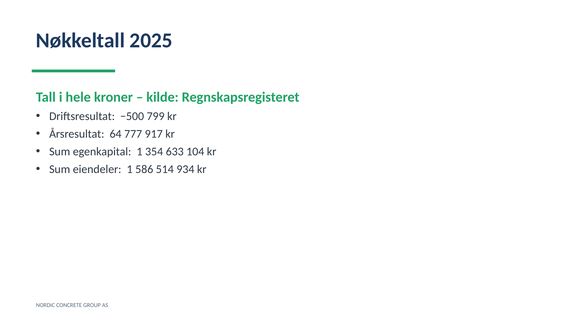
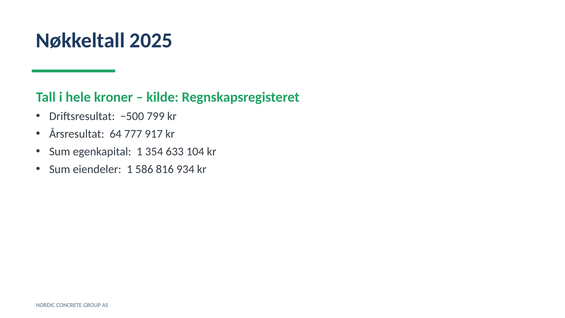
514: 514 -> 816 (165, 169)
